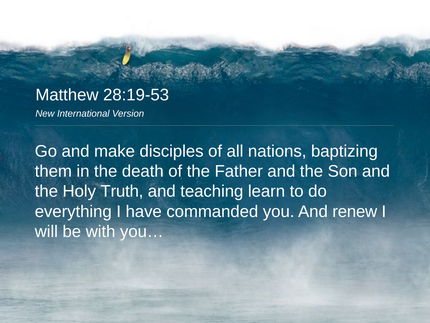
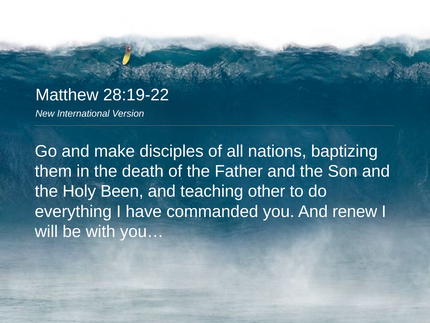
28:19-53: 28:19-53 -> 28:19-22 (136, 95)
Truth: Truth -> Been (122, 191)
learn: learn -> other (267, 191)
